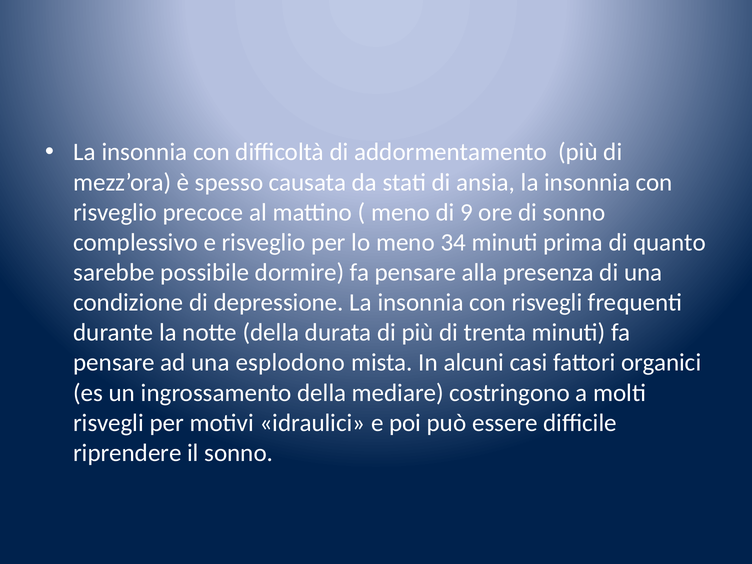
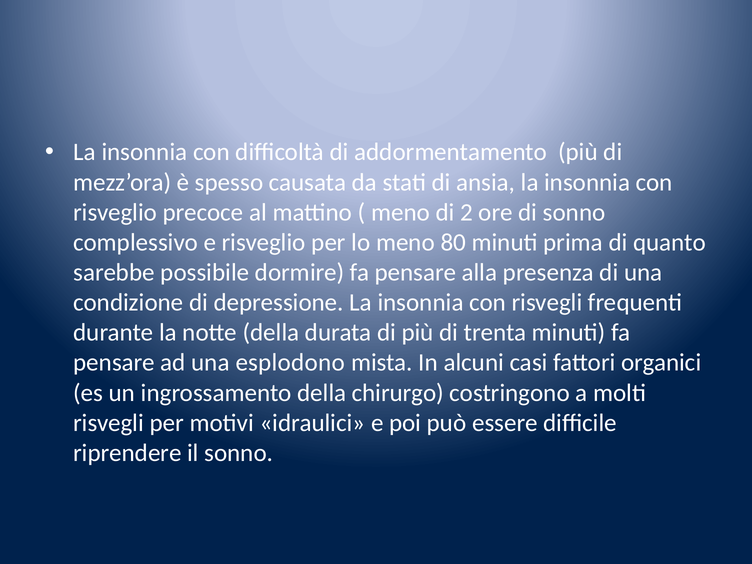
9: 9 -> 2 (467, 212)
34: 34 -> 80 (453, 242)
mediare: mediare -> chirurgo (398, 393)
